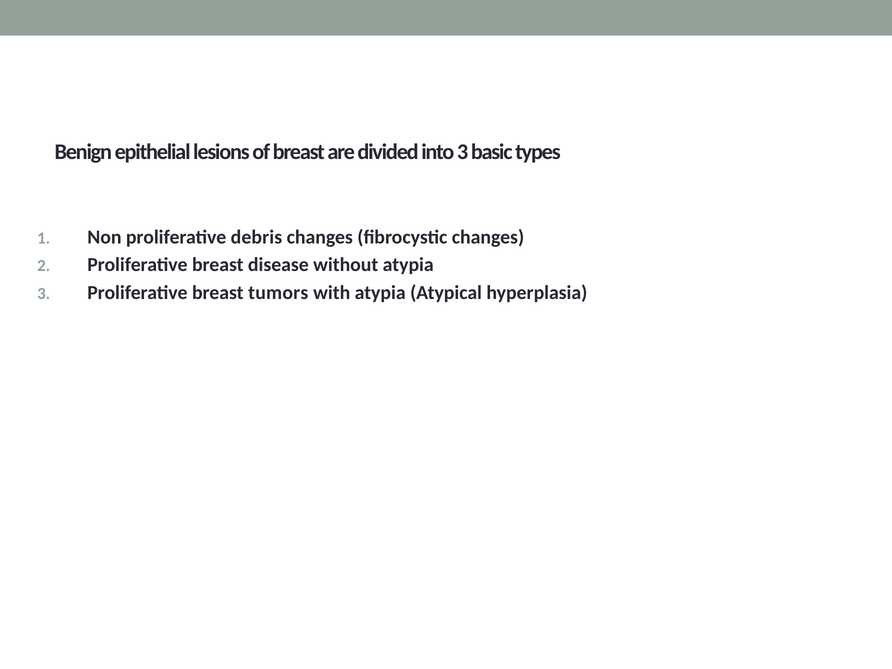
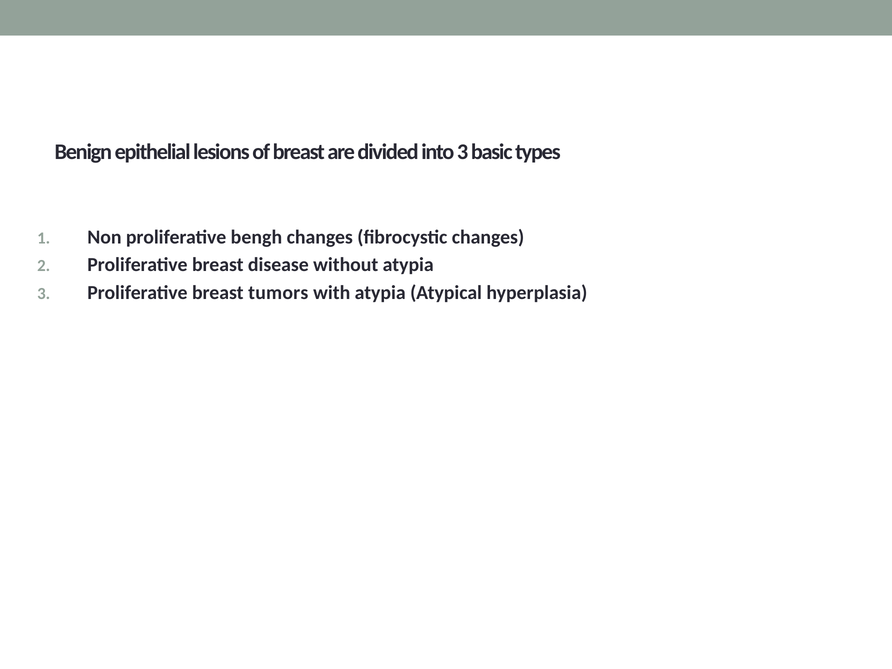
debris: debris -> bengh (256, 237)
